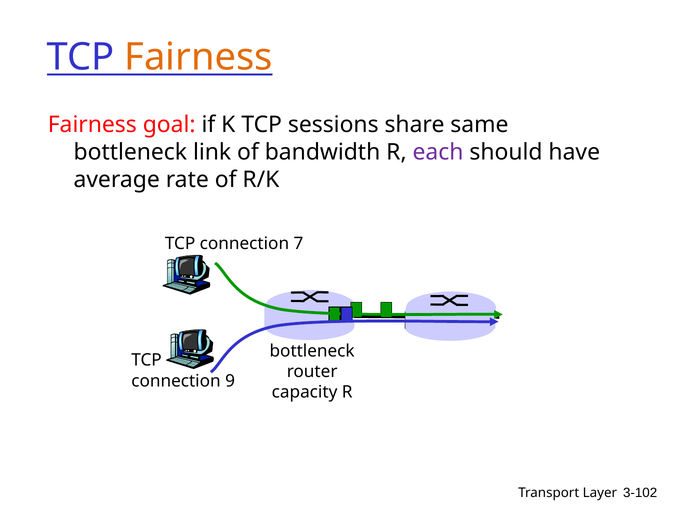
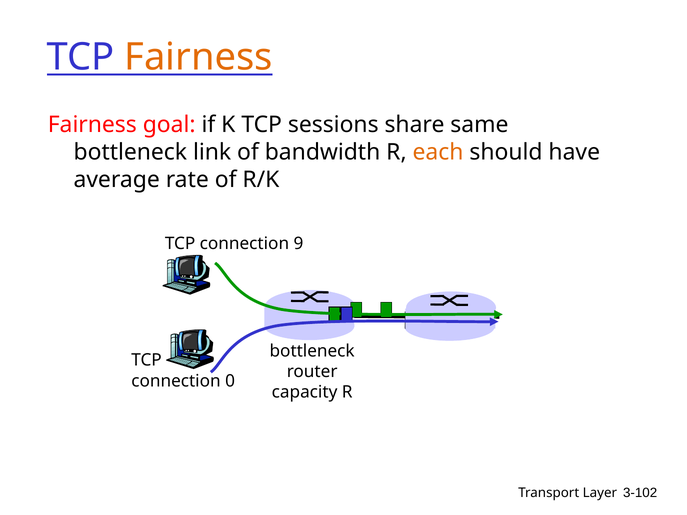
each colour: purple -> orange (438, 152)
7: 7 -> 9 (298, 244)
9: 9 -> 0 (230, 381)
